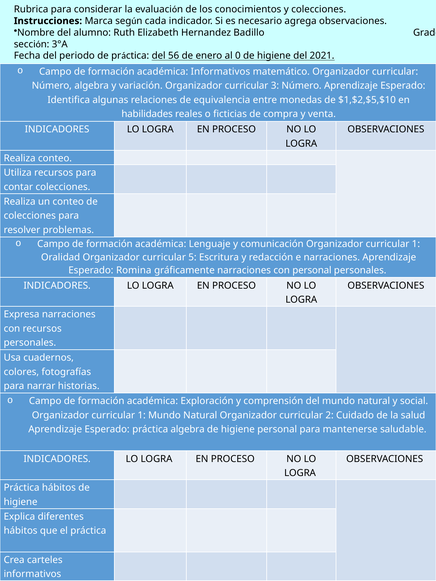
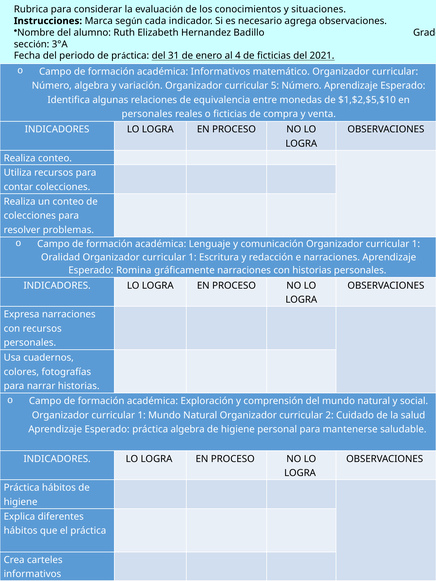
y colecciones: colecciones -> situaciones (319, 9)
56: 56 -> 31 (174, 56)
0: 0 -> 4 (238, 56)
higiene: higiene -> ficticias (274, 56)
3: 3 -> 5 (275, 86)
habilidades: habilidades -> personales (147, 114)
Oralidad Organizador curricular 5: 5 -> 1 (192, 257)
con personal: personal -> historias (312, 271)
